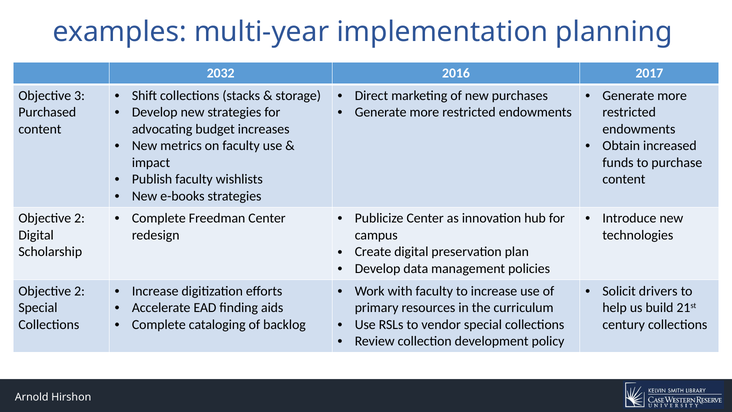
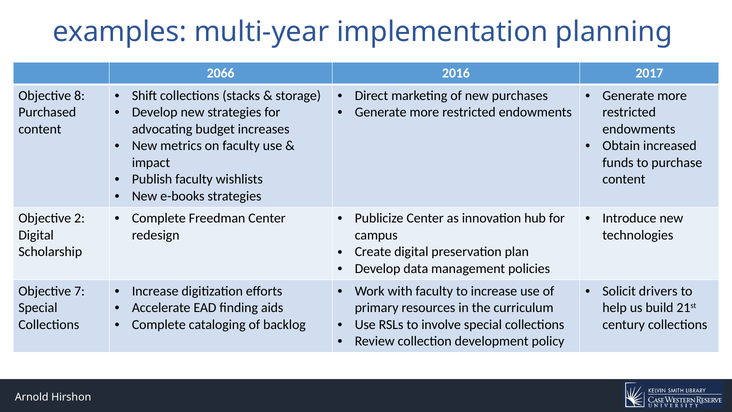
2032: 2032 -> 2066 (221, 73)
3: 3 -> 8 (79, 96)
2: 2 -> 7 (79, 291)
vendor: vendor -> involve (441, 324)
